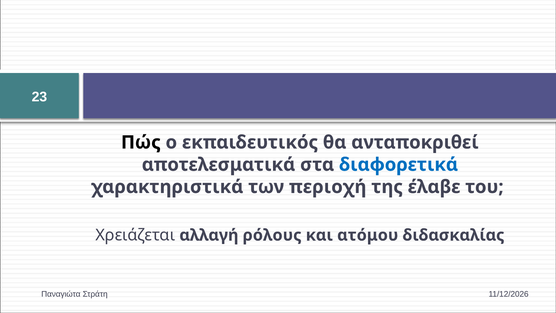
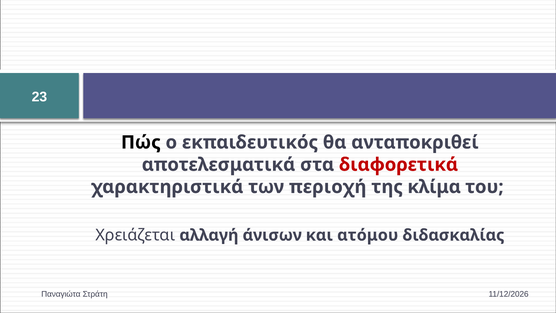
διαφορετικά colour: blue -> red (398, 165)
έλαβε: έλαβε -> κλίμα (434, 187)
ρόλους: ρόλους -> άνισων (272, 235)
